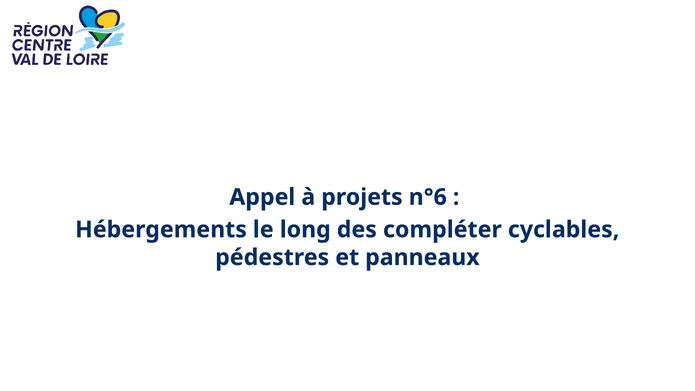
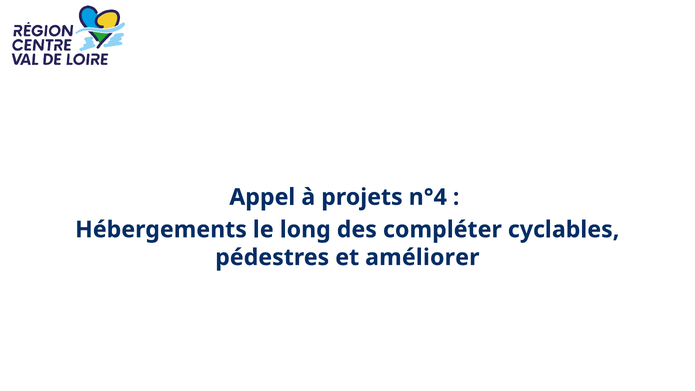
n°6: n°6 -> n°4 (428, 197)
panneaux: panneaux -> améliorer (422, 257)
